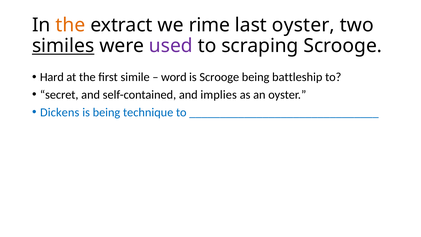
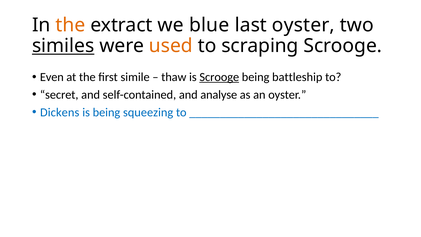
rime: rime -> blue (209, 25)
used colour: purple -> orange (171, 46)
Hard: Hard -> Even (52, 77)
word: word -> thaw (174, 77)
Scrooge underline: none -> present (219, 77)
implies: implies -> analyse (219, 95)
technique: technique -> squeezing (148, 112)
